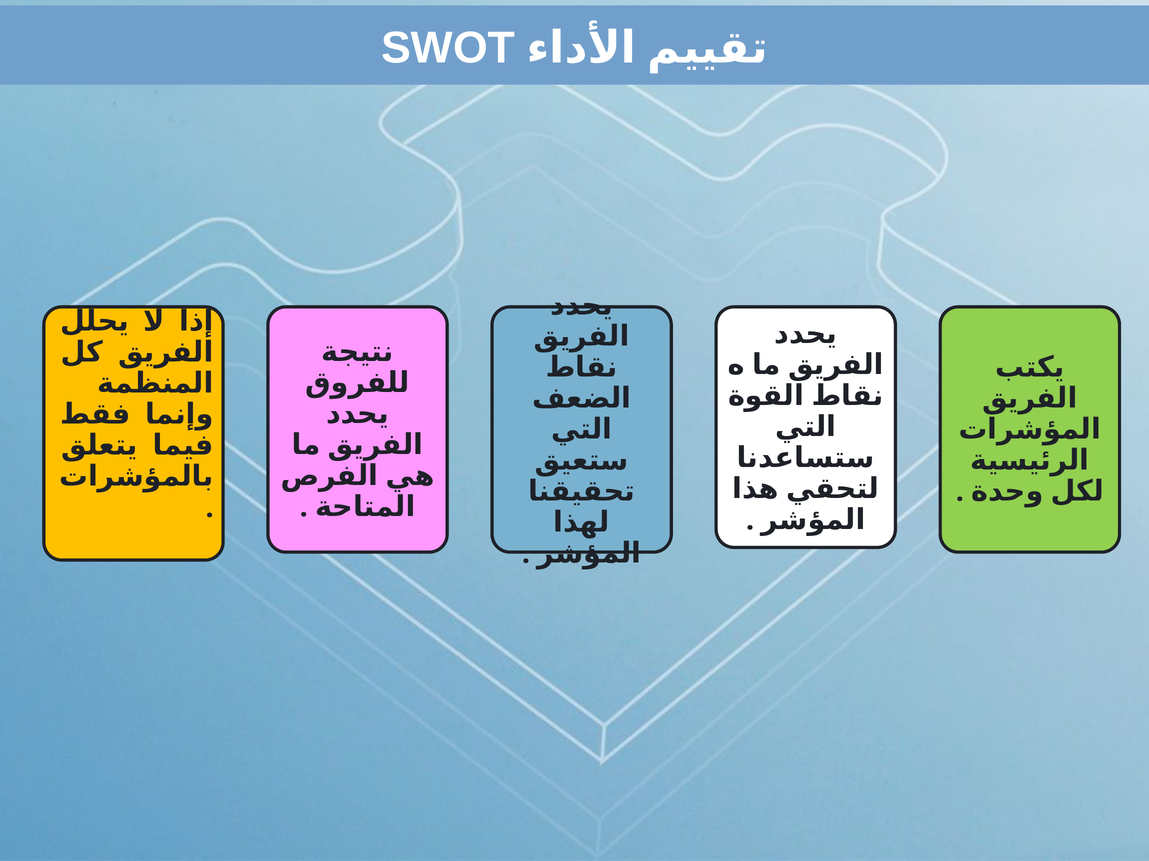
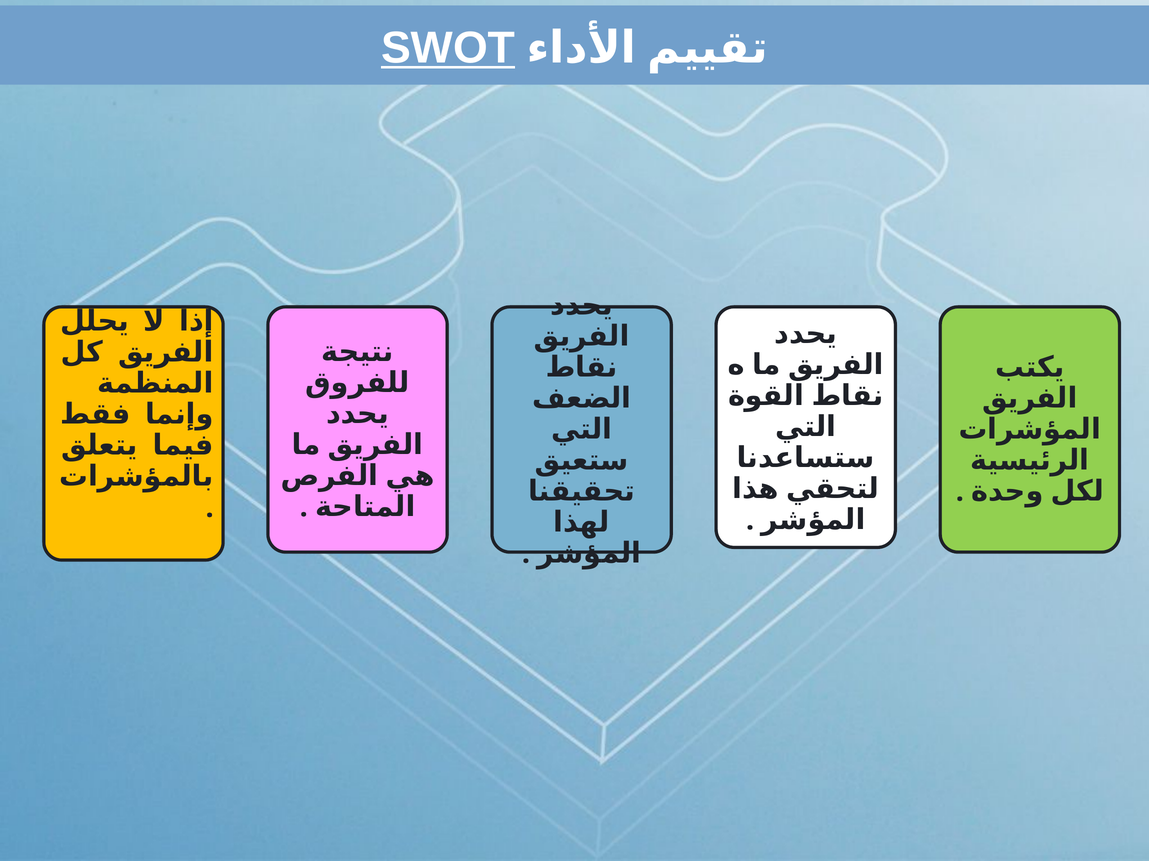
SWOT underline: none -> present (448, 48)
